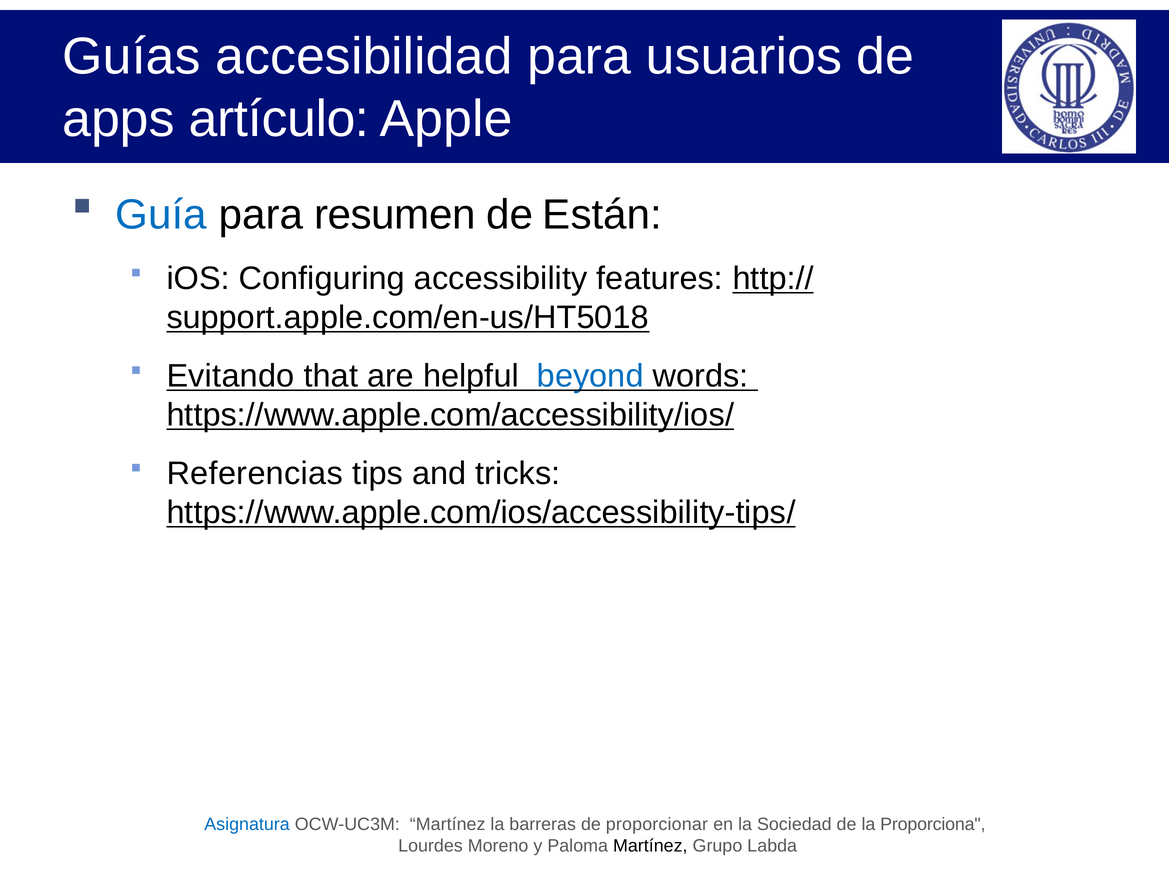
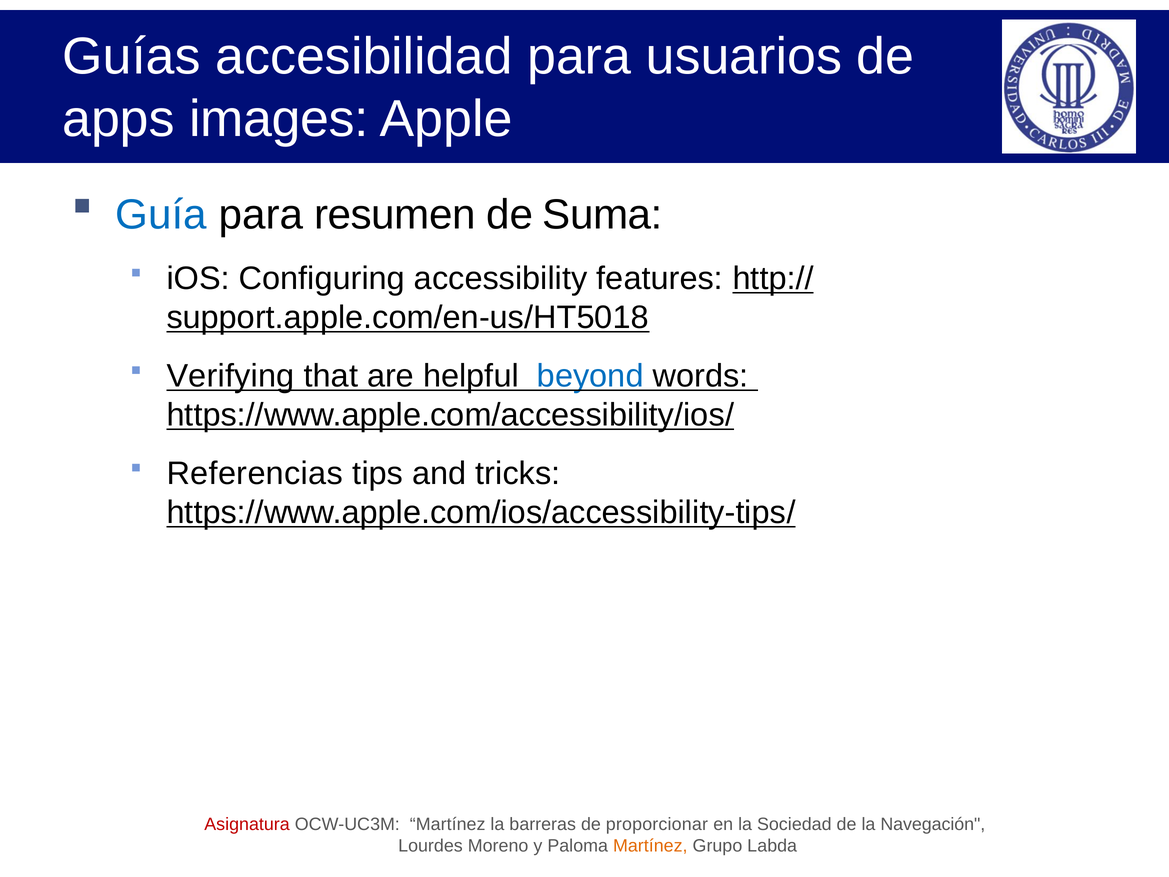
artículo: artículo -> images (279, 119)
Están: Están -> Suma (602, 215)
Evitando: Evitando -> Verifying (231, 376)
Asignatura colour: blue -> red (247, 824)
Proporciona: Proporciona -> Navegación (933, 824)
Martínez colour: black -> orange (650, 846)
